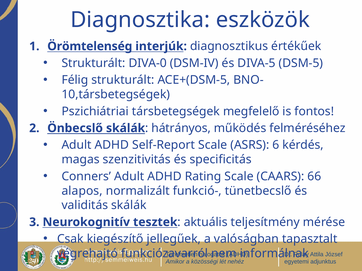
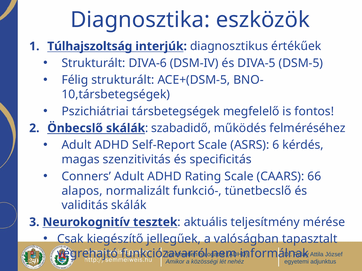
Örömtelenség: Örömtelenség -> Túlhajszoltság (90, 46)
DIVA-0: DIVA-0 -> DIVA-6 (148, 63)
hátrányos: hátrányos -> szabadidő (181, 128)
